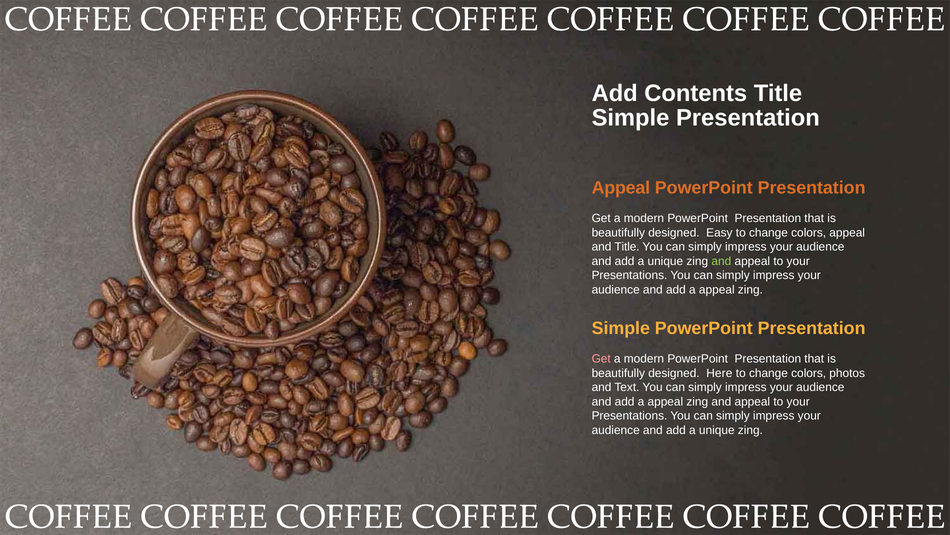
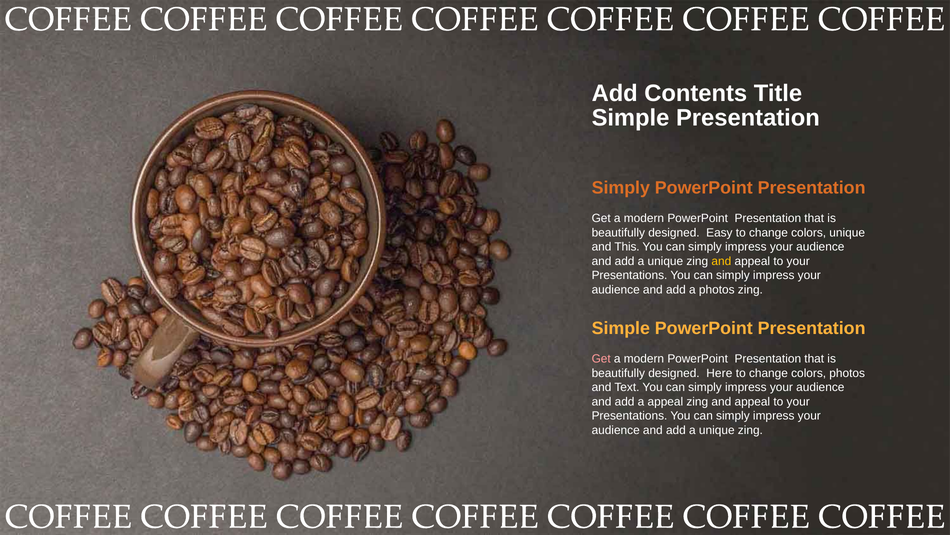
Appeal: Appeal -> Simply (621, 188)
colors appeal: appeal -> unique (847, 232)
and Title: Title -> This (627, 247)
and colour: light green -> yellow (721, 261)
appeal: appeal -> photos (717, 289)
